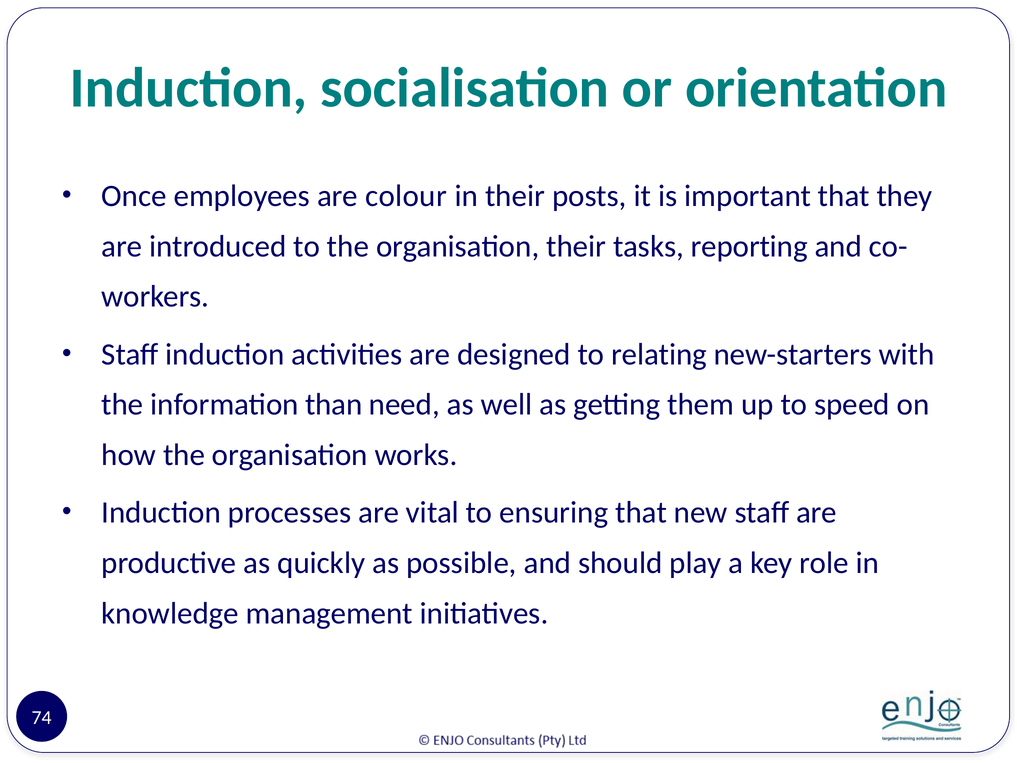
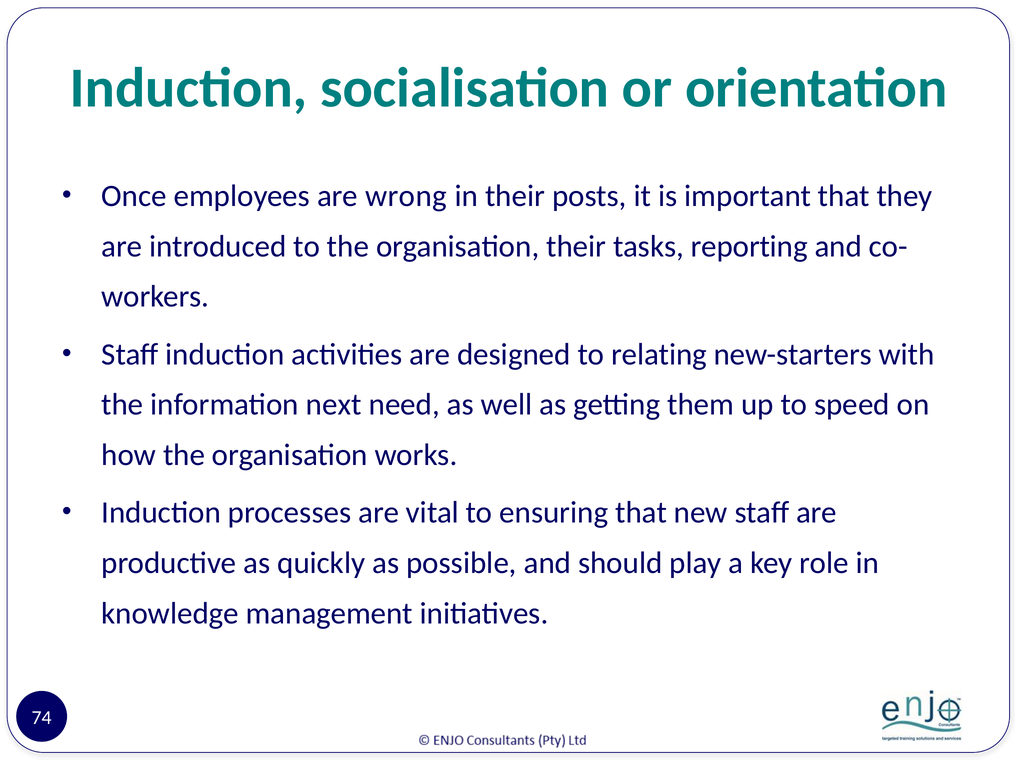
colour: colour -> wrong (406, 196)
than: than -> next (334, 405)
